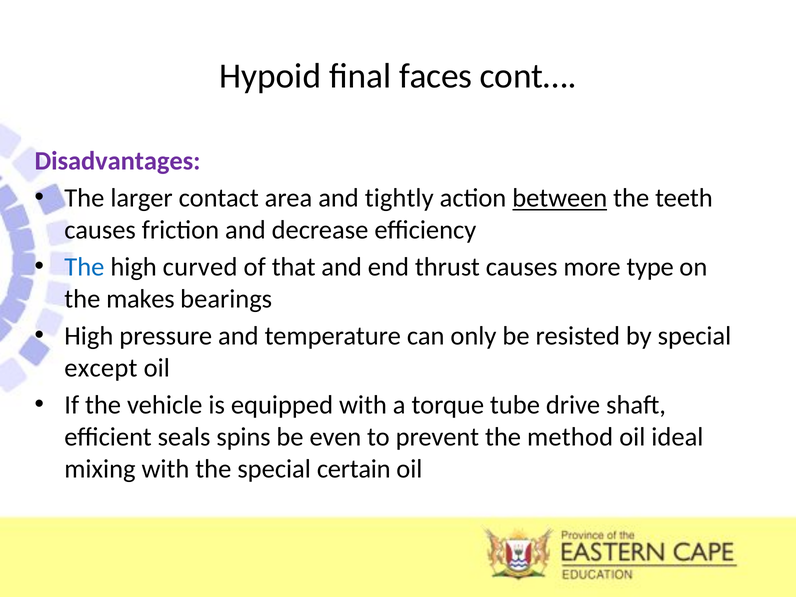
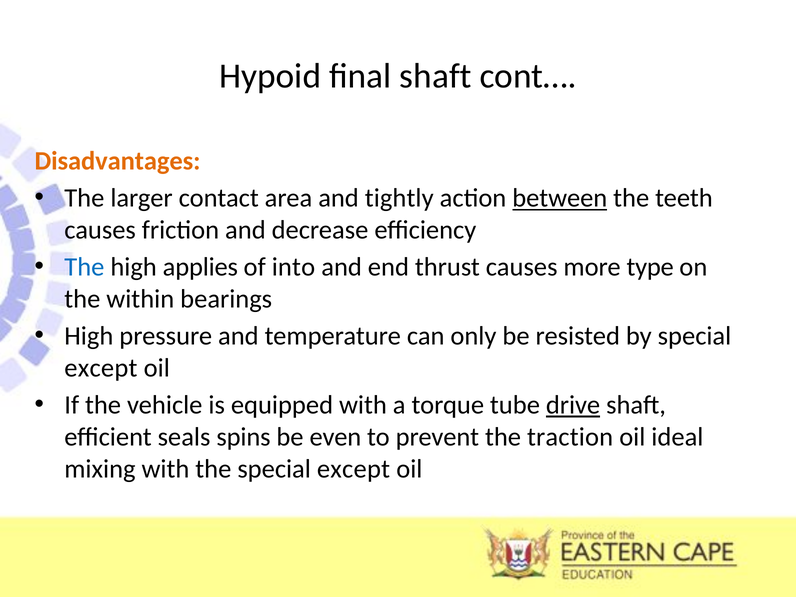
final faces: faces -> shaft (436, 76)
Disadvantages colour: purple -> orange (117, 161)
curved: curved -> applies (200, 267)
that: that -> into (293, 267)
makes: makes -> within (140, 299)
drive underline: none -> present (573, 405)
method: method -> traction (570, 437)
the special certain: certain -> except (353, 469)
